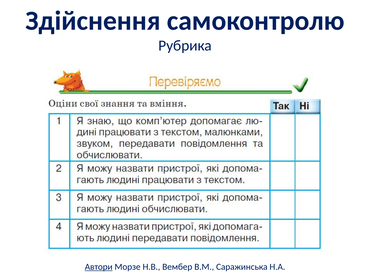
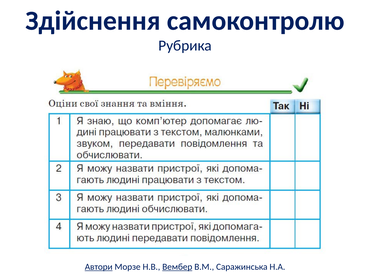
Вембер underline: none -> present (177, 267)
